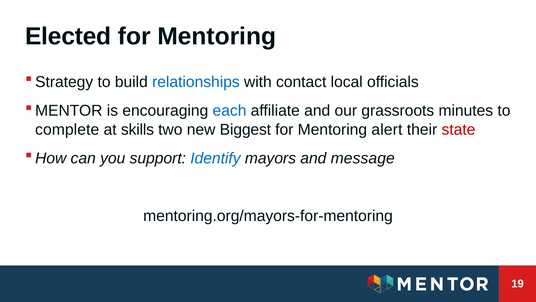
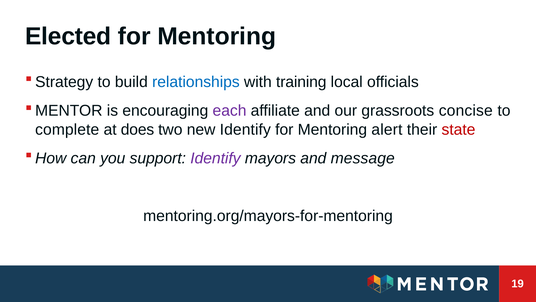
contact: contact -> training (301, 82)
each colour: blue -> purple (230, 111)
minutes: minutes -> concise (466, 111)
skills: skills -> does (137, 129)
new Biggest: Biggest -> Identify (245, 129)
Identify colour: blue -> purple (215, 158)
